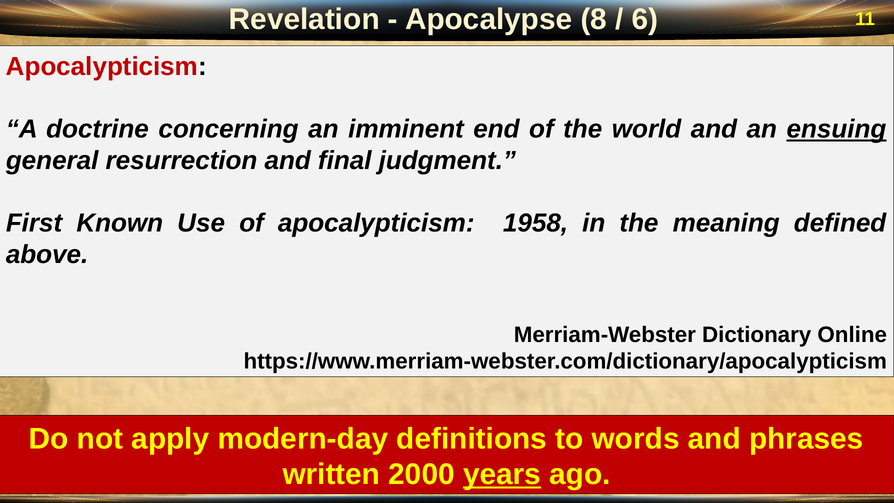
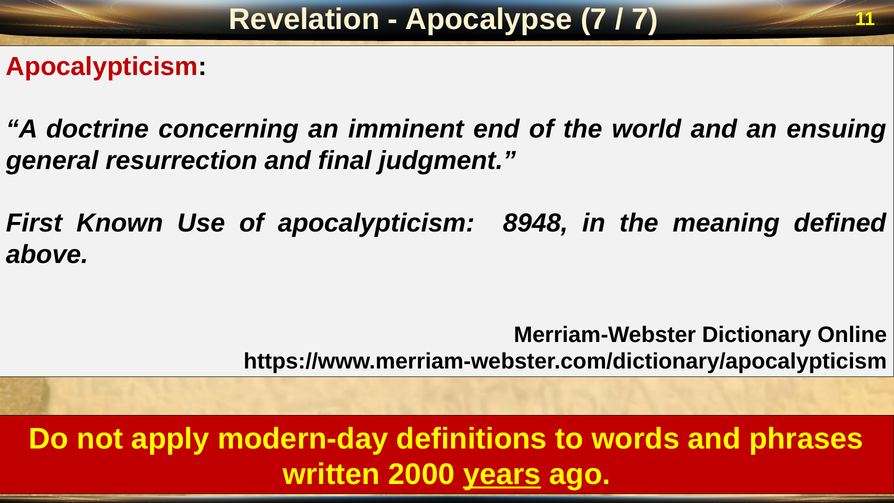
Apocalypse 8: 8 -> 7 (594, 19)
6: 6 -> 7 (645, 19)
ensuing underline: present -> none (836, 129)
1958: 1958 -> 8948 (536, 223)
